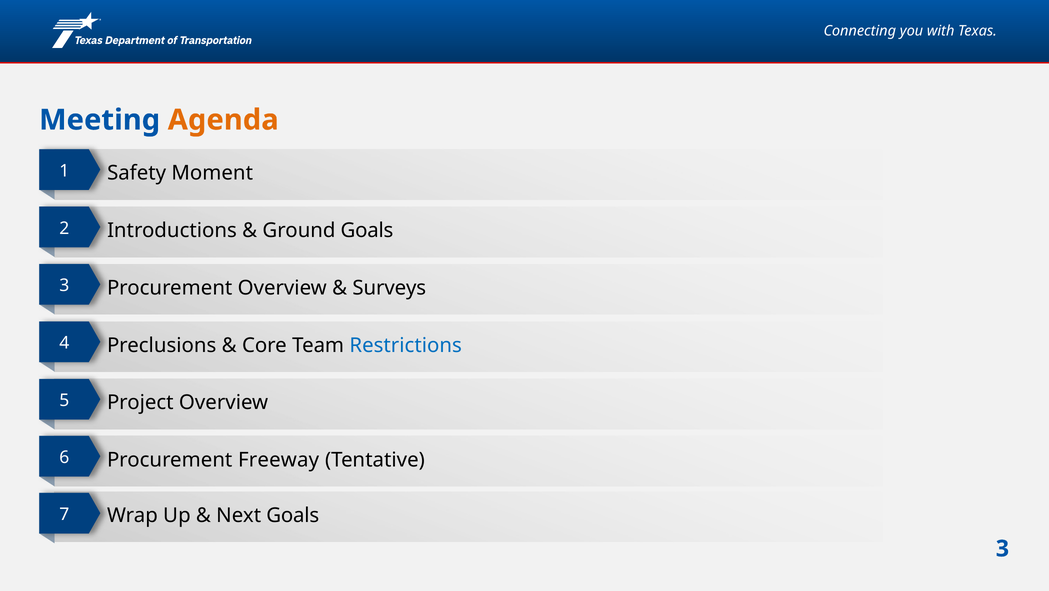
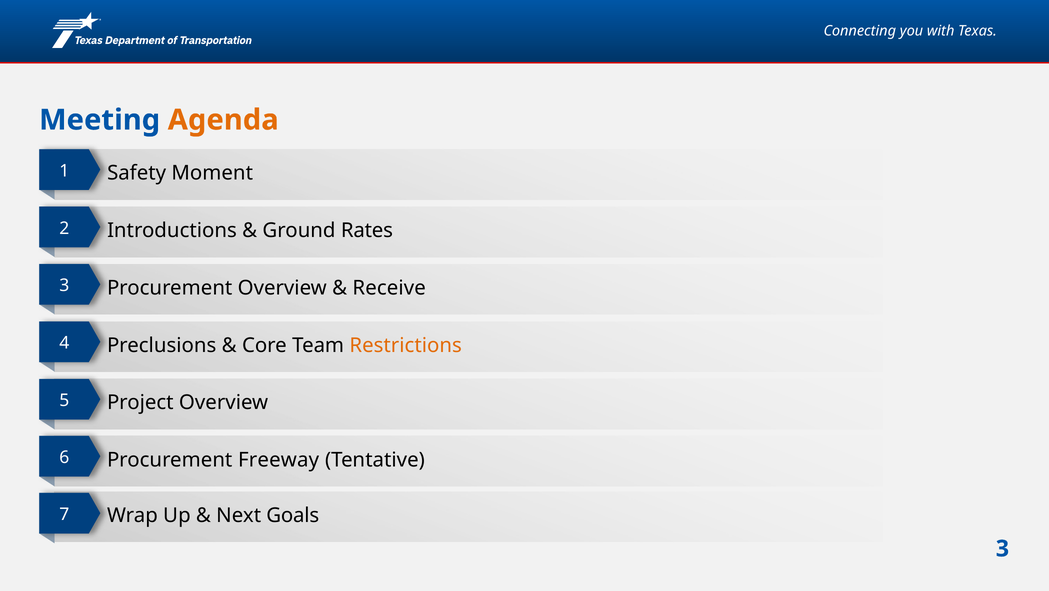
Ground Goals: Goals -> Rates (367, 230)
Surveys: Surveys -> Receive (389, 288)
Restrictions colour: blue -> orange (406, 345)
